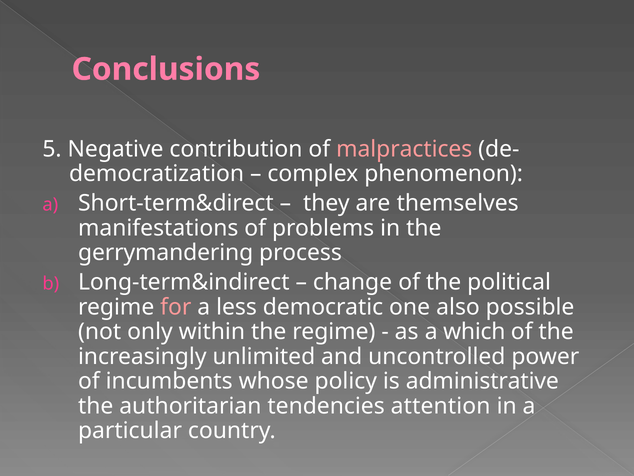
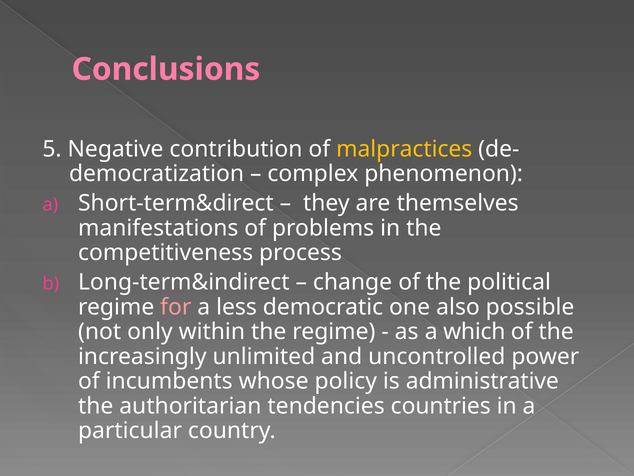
malpractices colour: pink -> yellow (404, 149)
gerrymandering: gerrymandering -> competitiveness (166, 253)
attention: attention -> countries (441, 406)
